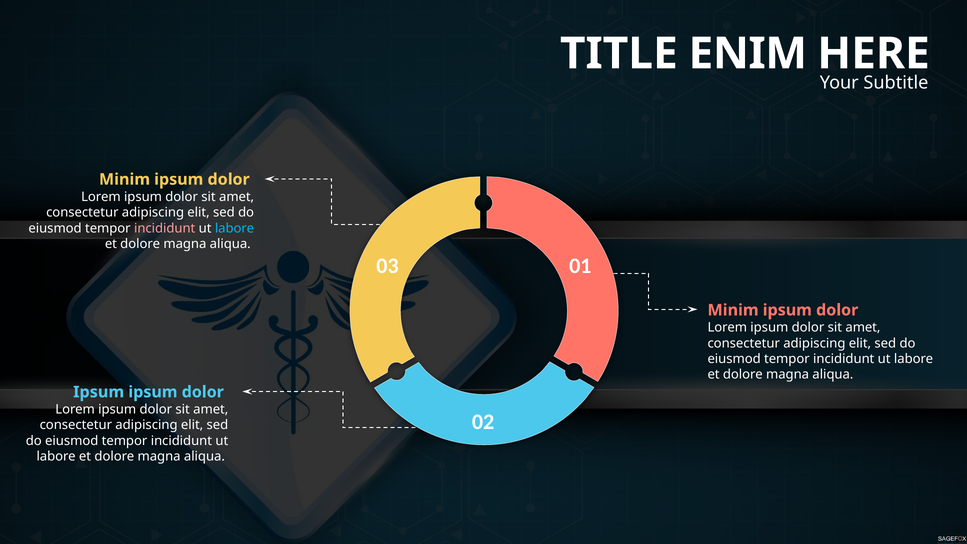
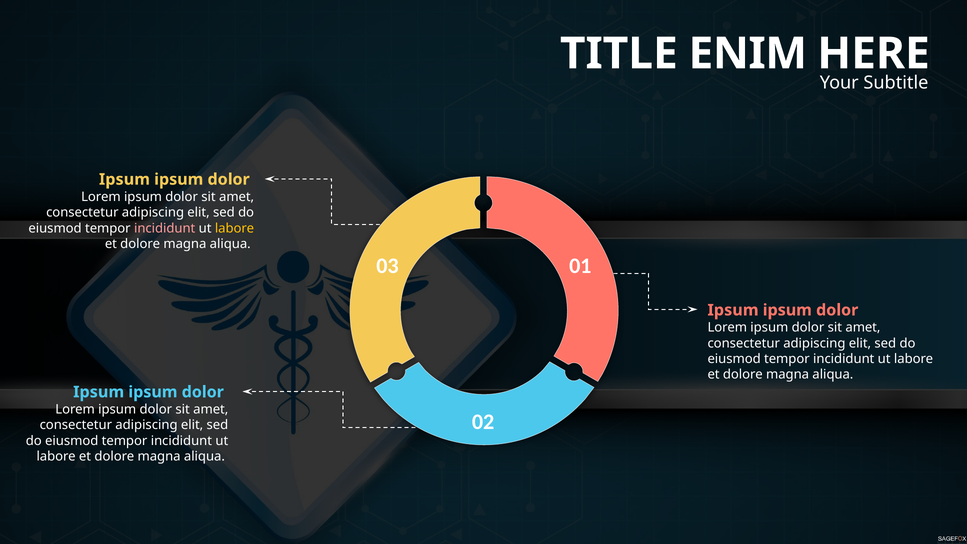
Minim: Minim -> Ipsum (124, 179)
labore colour: light blue -> yellow (235, 228)
Minim: Minim -> Ipsum (733, 310)
